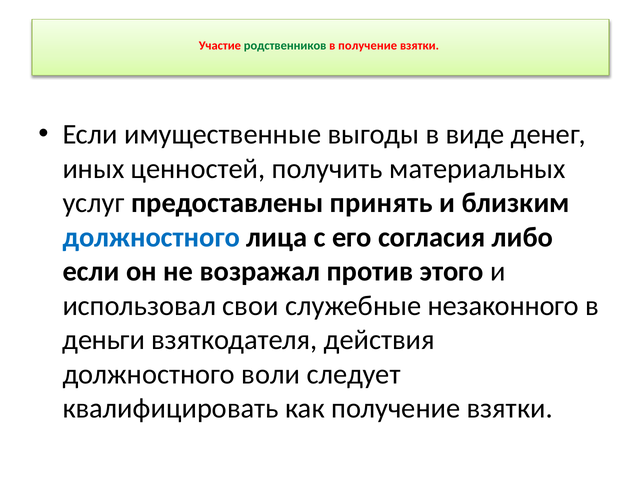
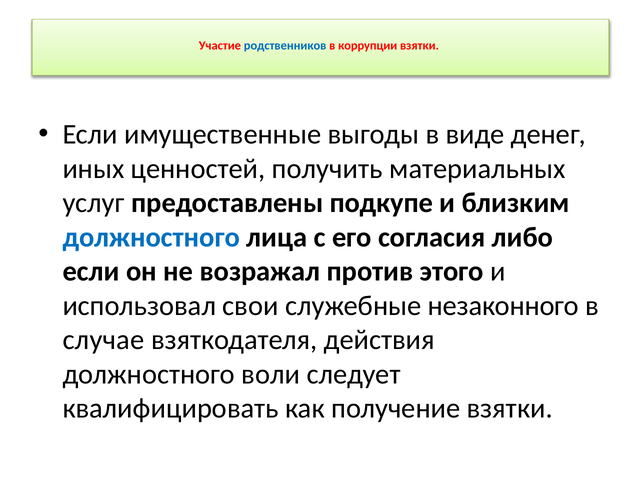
родственников colour: green -> blue (285, 46)
в получение: получение -> коррупции (368, 46)
принять: принять -> подкупе (381, 203)
деньги: деньги -> случае (103, 340)
